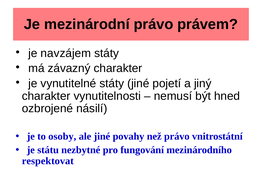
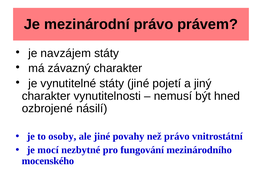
státu: státu -> mocí (48, 150)
respektovat: respektovat -> mocenského (48, 161)
